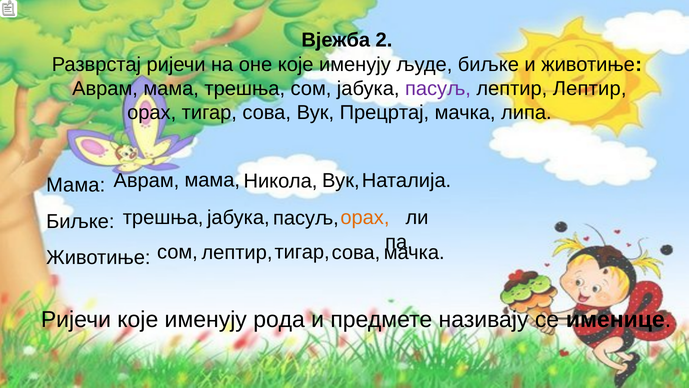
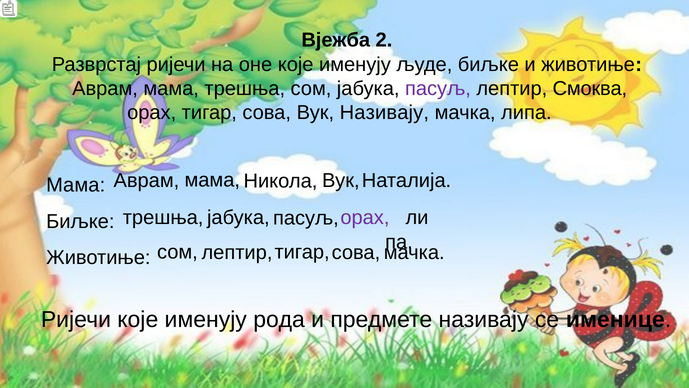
лептир Лептир: Лептир -> Смоква (590, 88)
Вук Прецртај: Прецртај -> Називају (384, 113)
орах colour: orange -> purple (365, 217)
